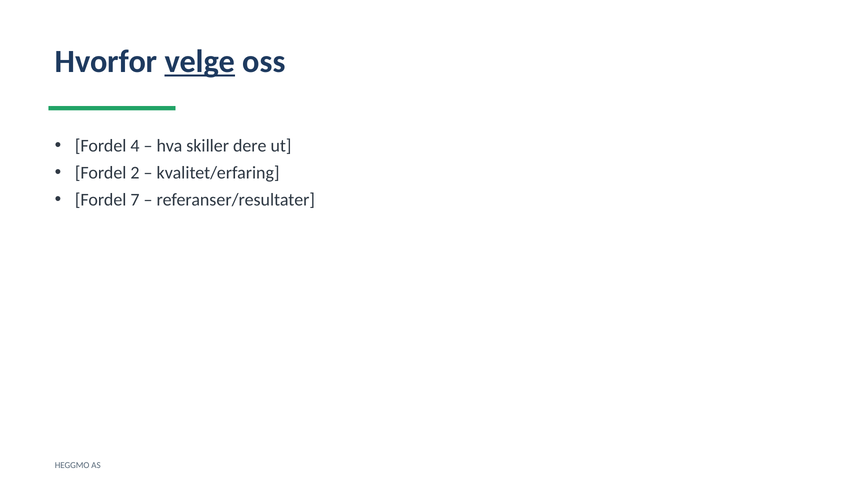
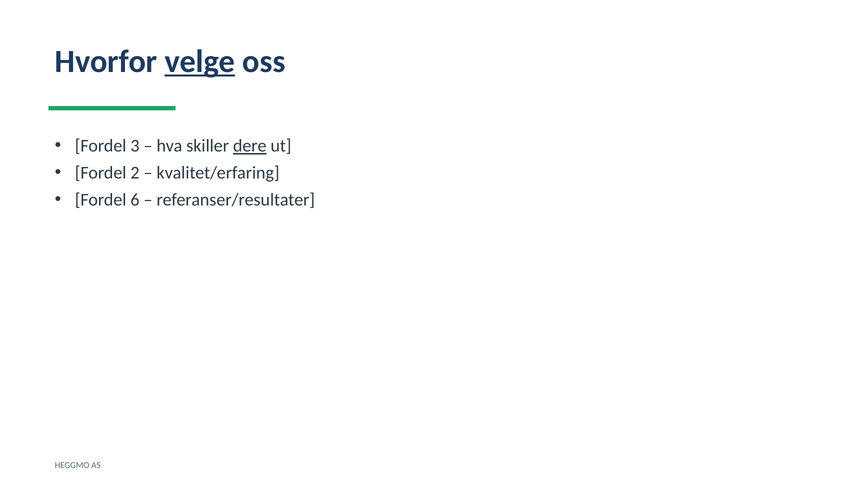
4: 4 -> 3 (135, 146)
dere underline: none -> present (250, 146)
7: 7 -> 6 (135, 200)
